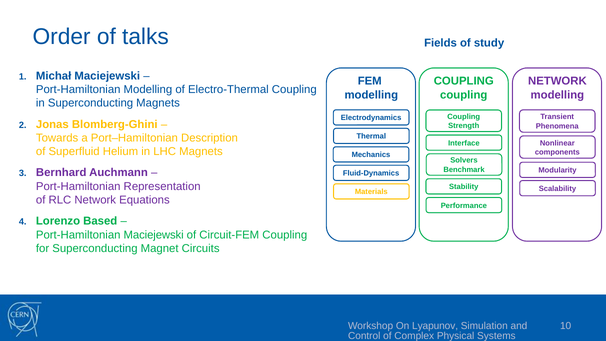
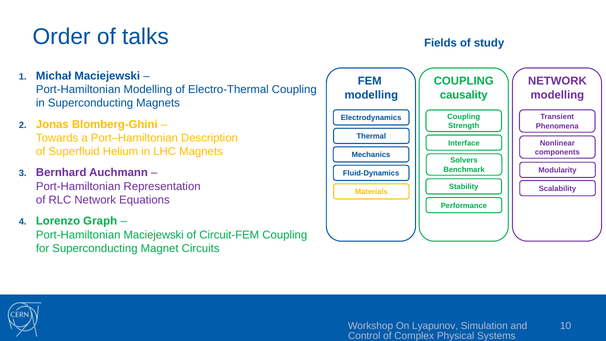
coupling: coupling -> causality (464, 95)
Based: Based -> Graph (100, 221)
